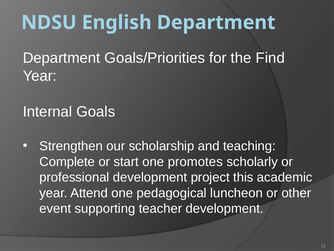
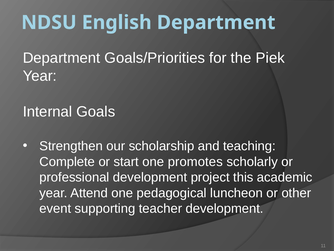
Find: Find -> Piek (270, 58)
